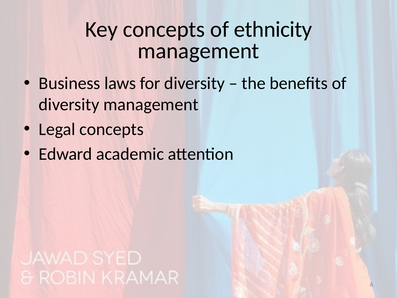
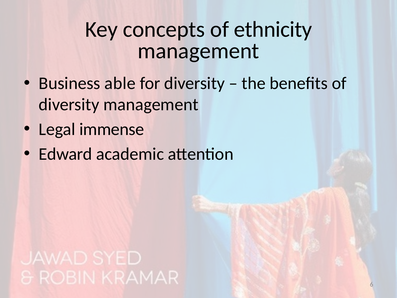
laws: laws -> able (120, 83)
Legal concepts: concepts -> immense (112, 129)
